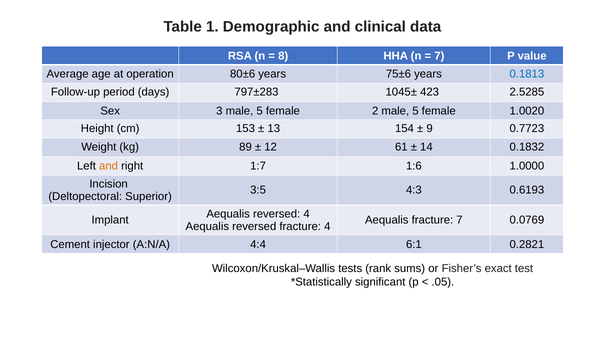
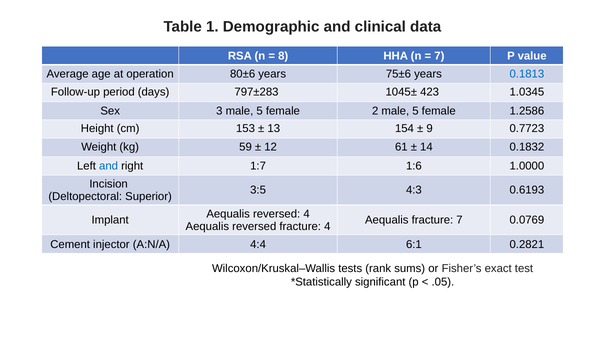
2.5285: 2.5285 -> 1.0345 (527, 92)
1.0020: 1.0020 -> 1.2586 (527, 111)
89: 89 -> 59 (246, 147)
and colour: orange -> blue (109, 166)
